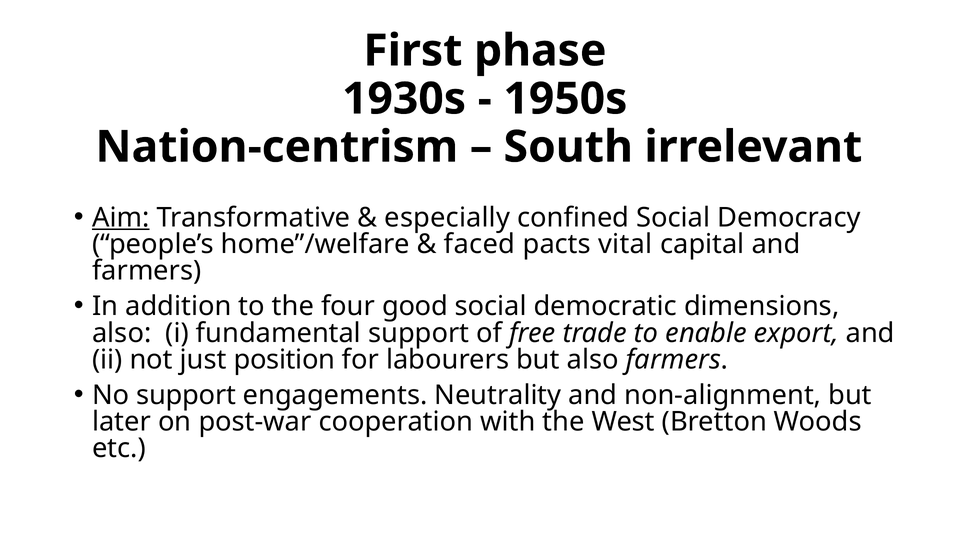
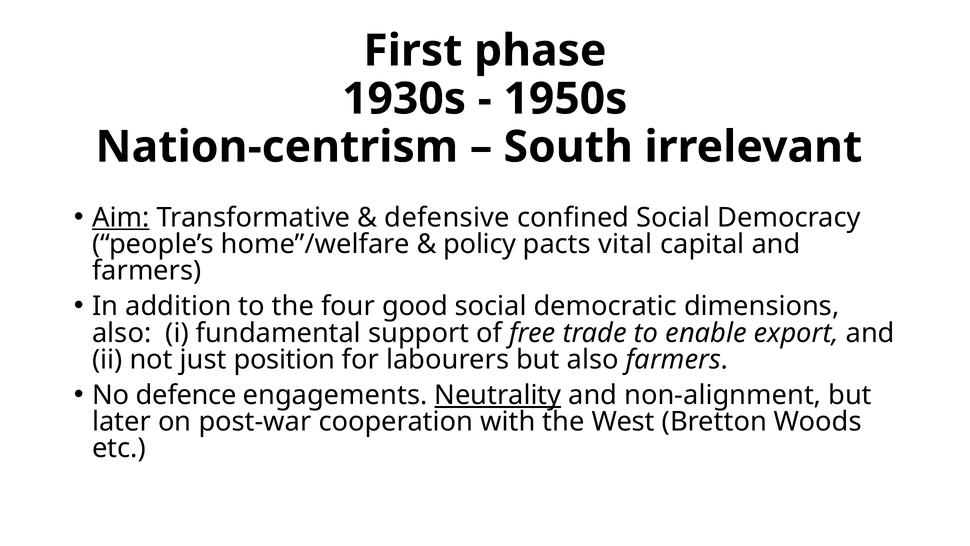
especially: especially -> defensive (447, 218)
faced: faced -> policy (480, 244)
No support: support -> defence (186, 395)
Neutrality underline: none -> present (498, 395)
